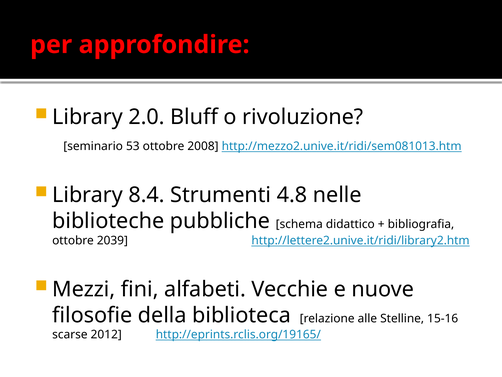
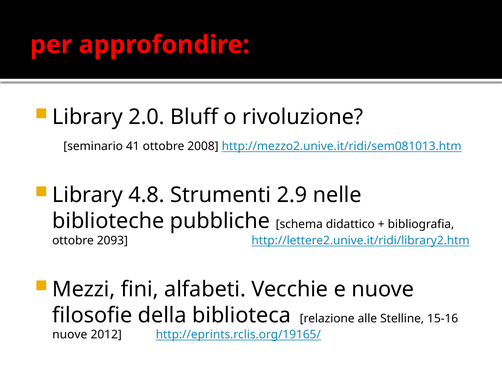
53: 53 -> 41 (133, 146)
8.4: 8.4 -> 4.8 (147, 195)
4.8: 4.8 -> 2.9 (292, 195)
2039: 2039 -> 2093 (112, 240)
scarse: scarse -> nuove (70, 334)
